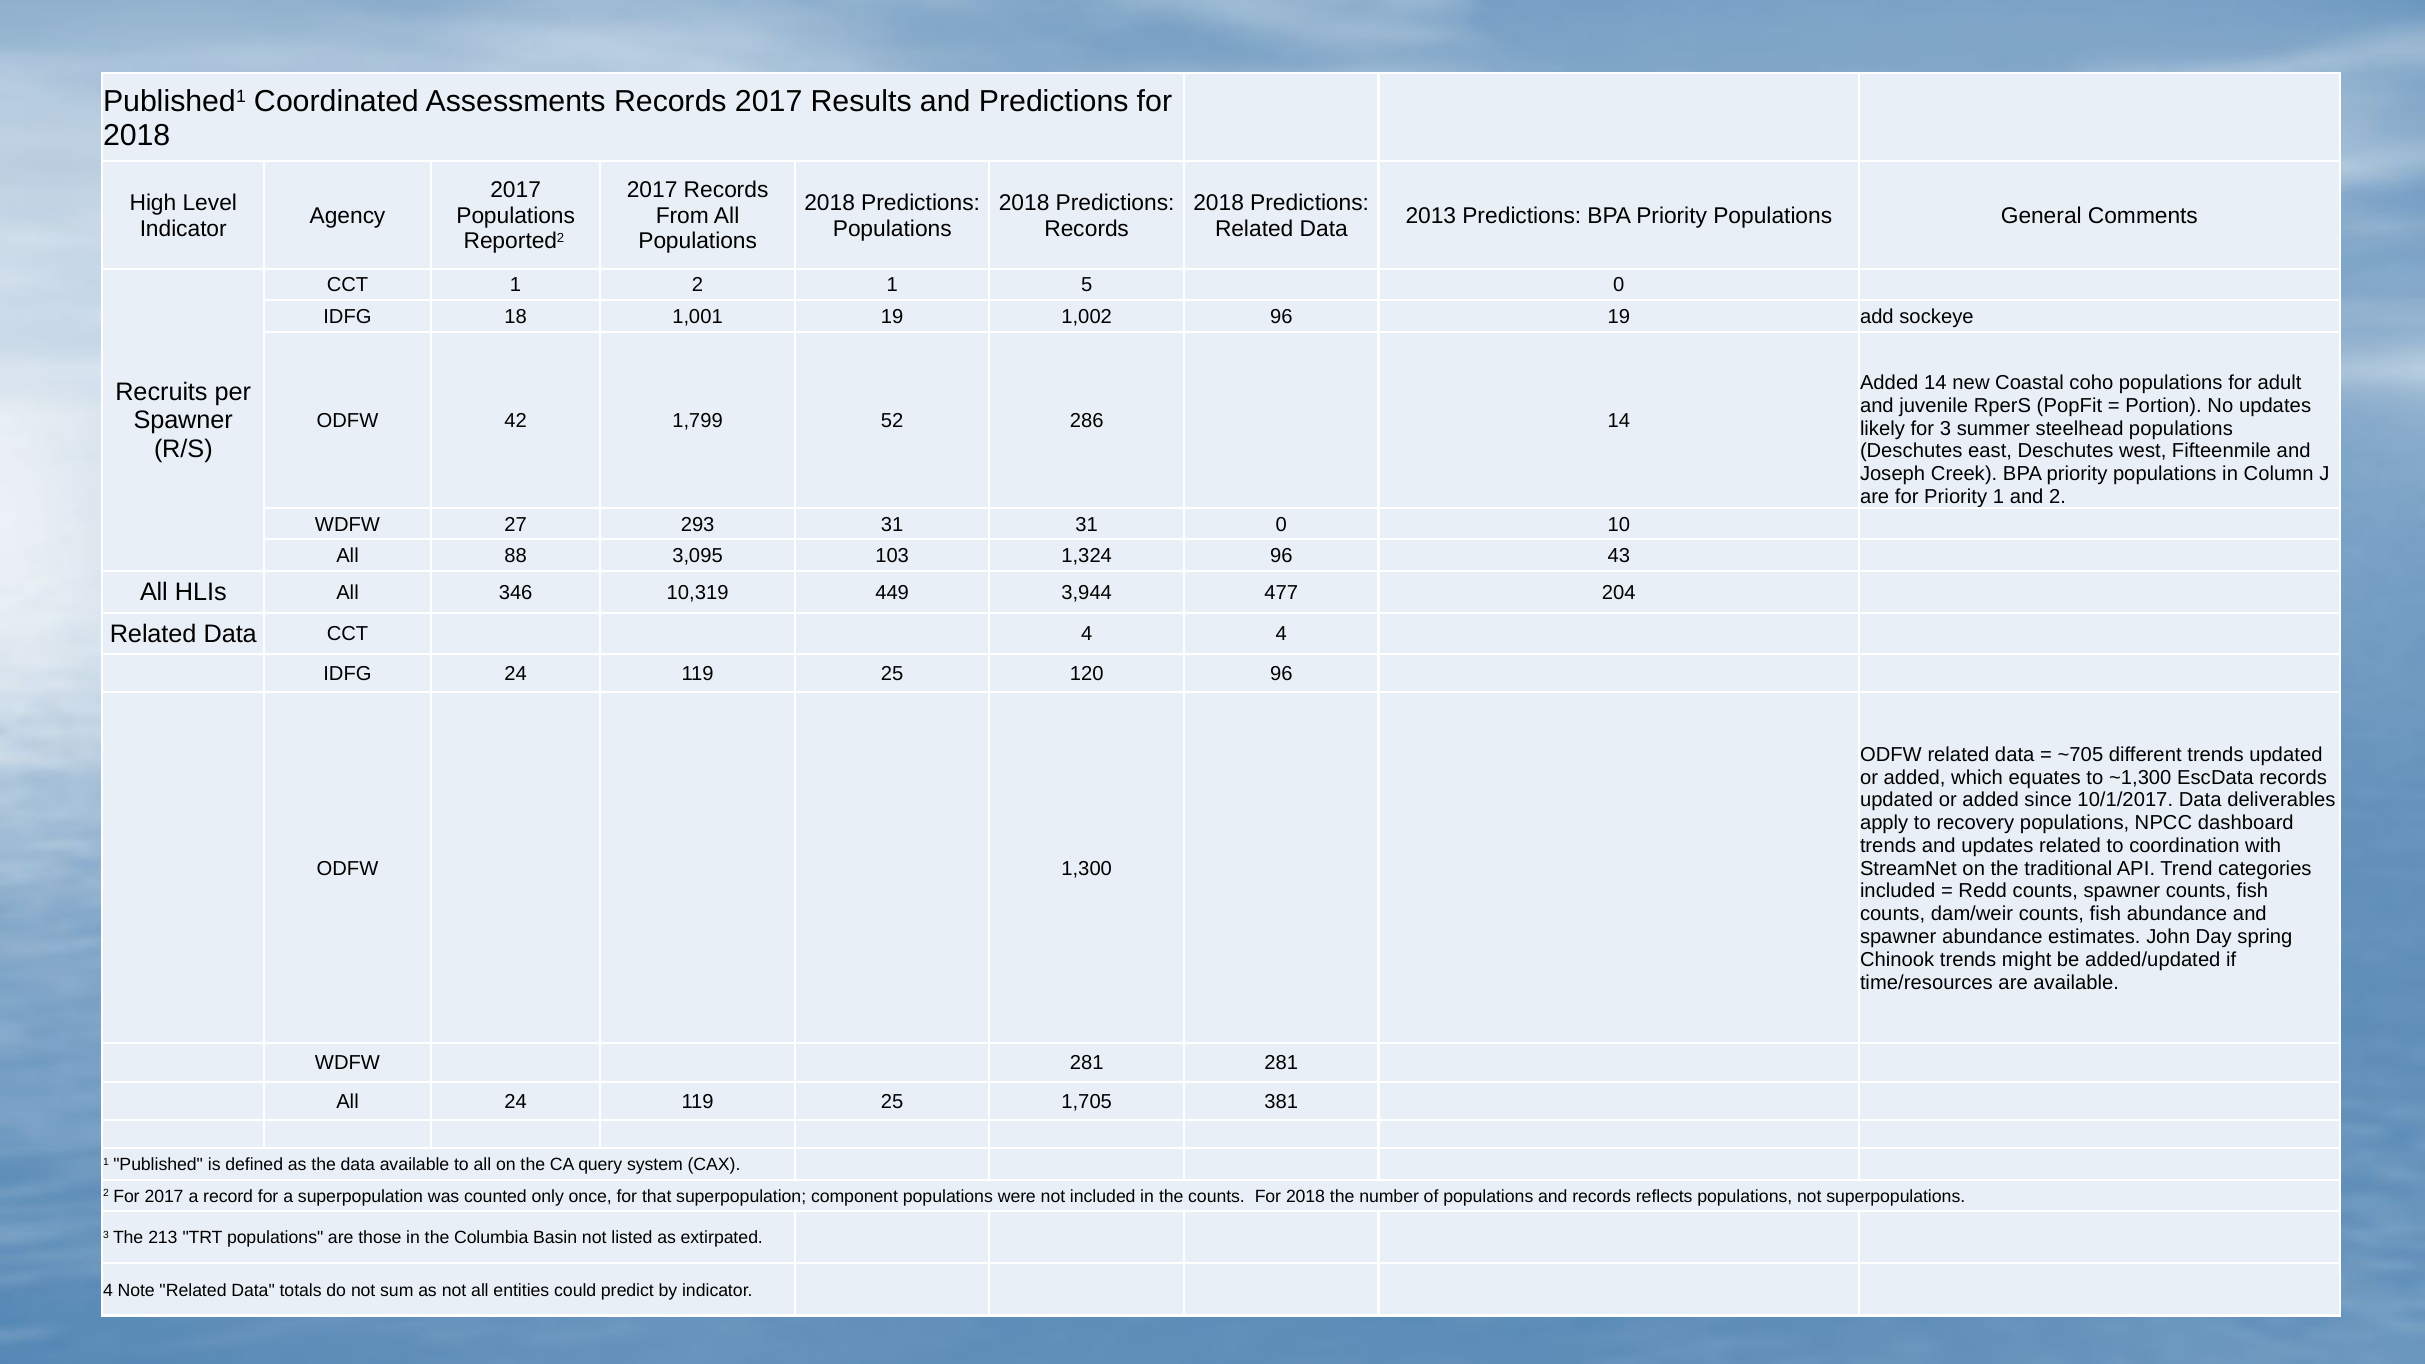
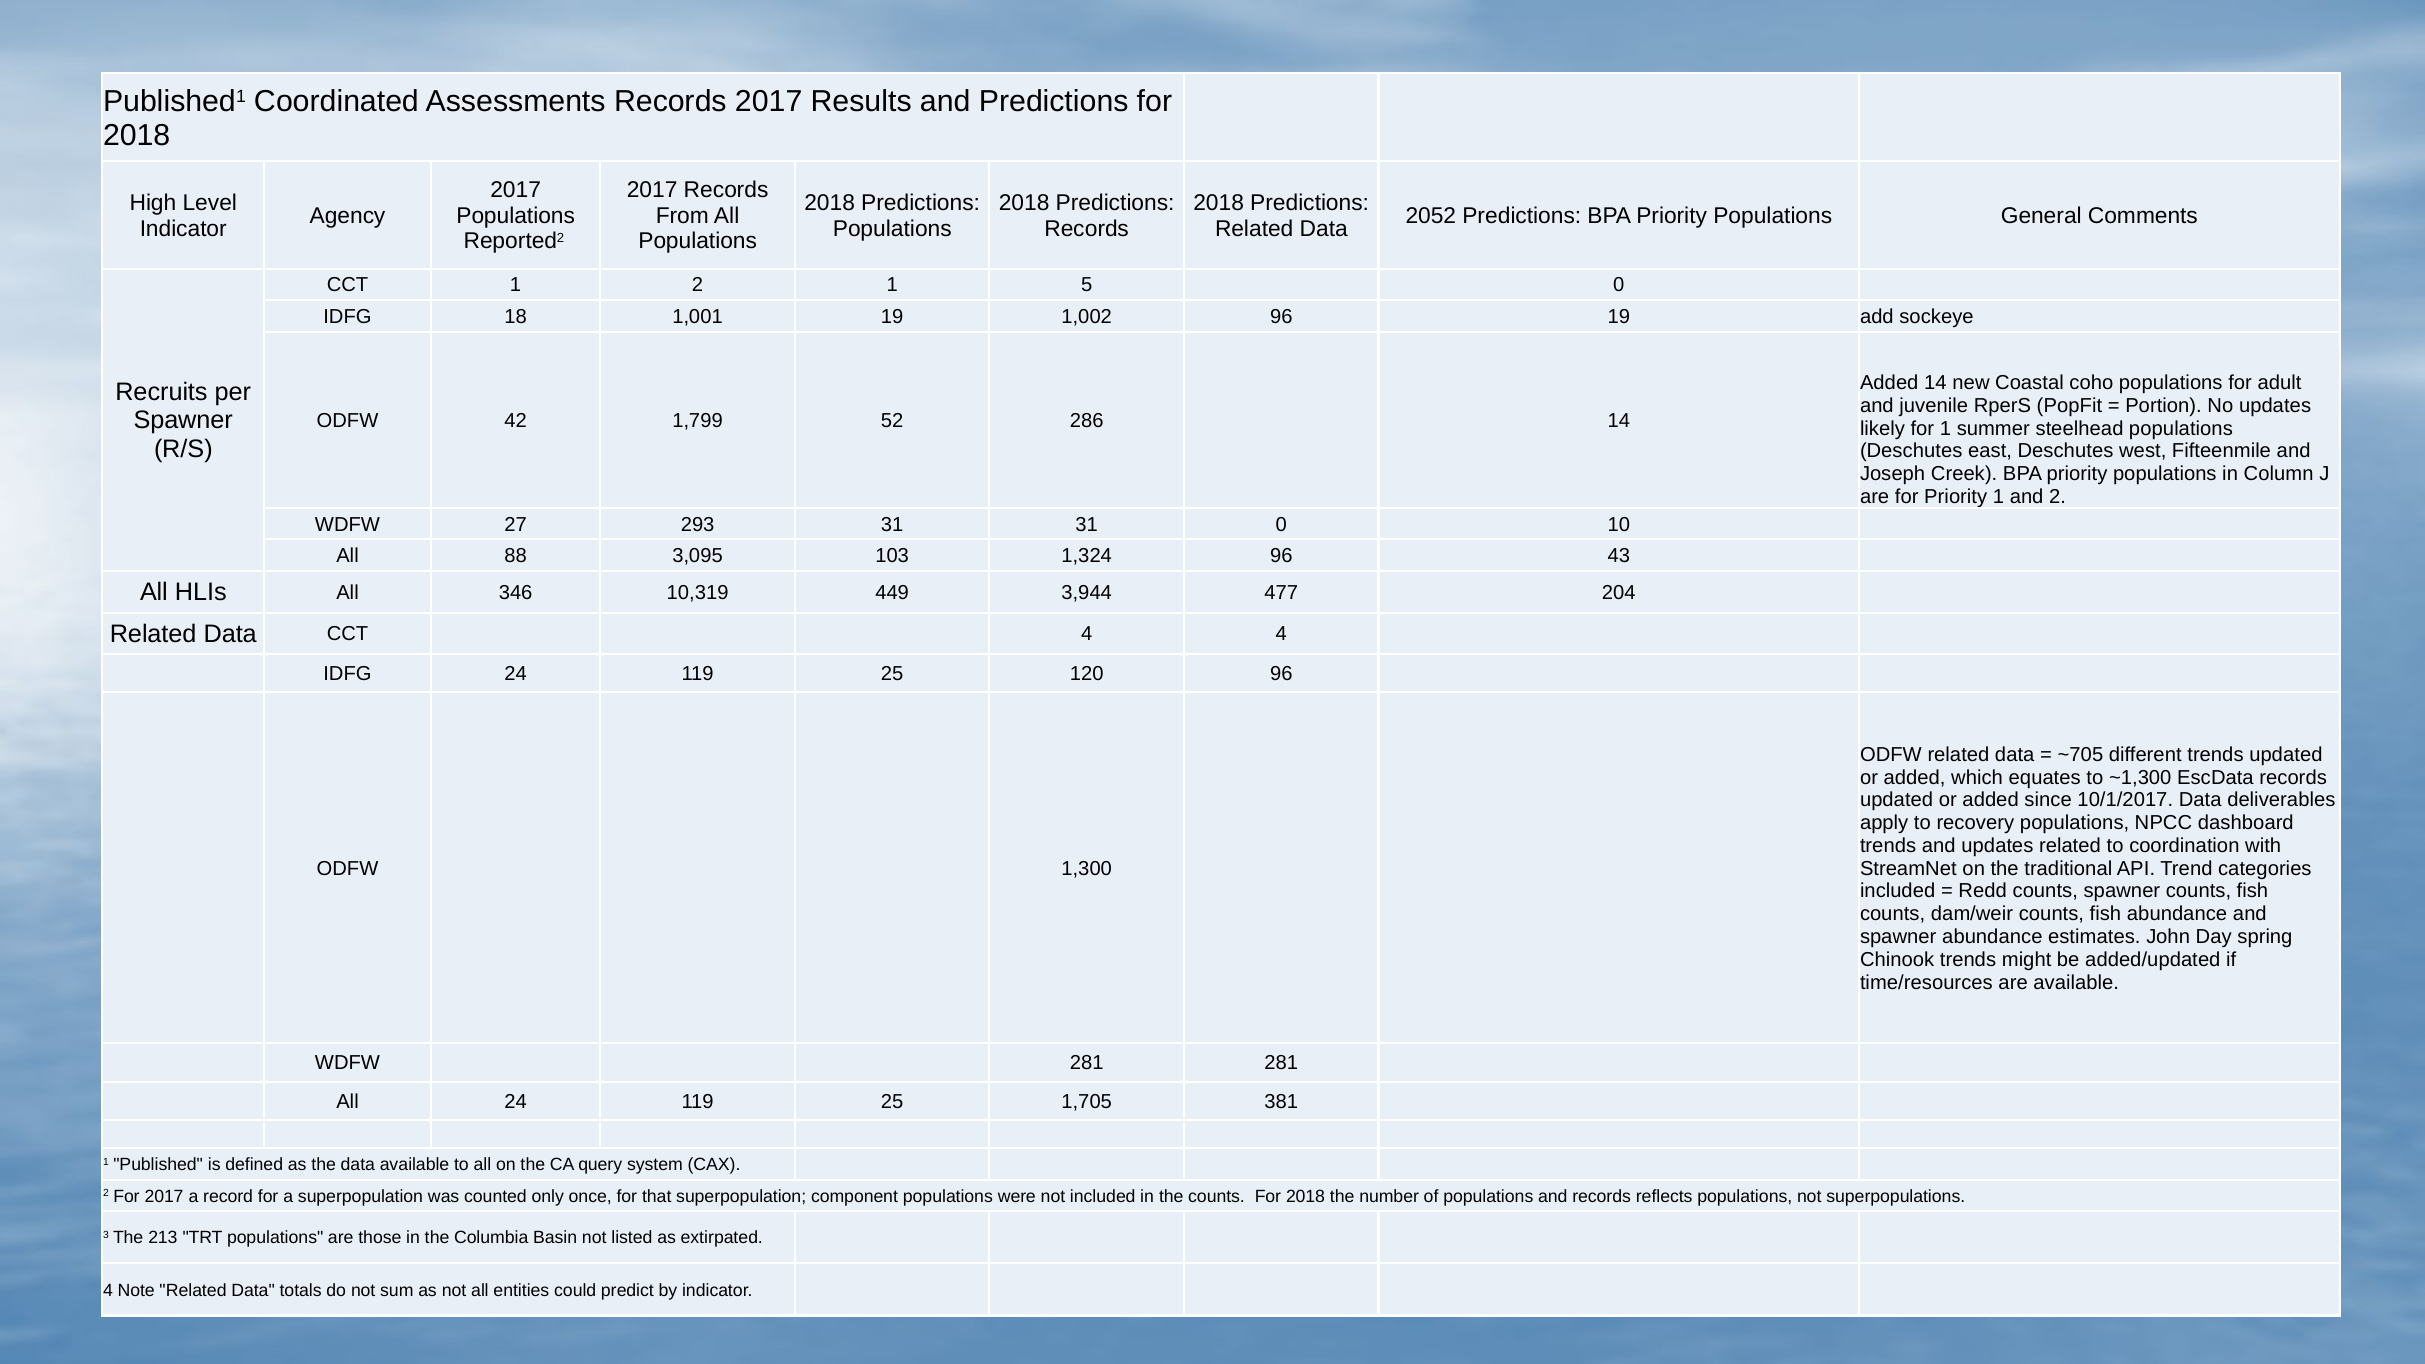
2013: 2013 -> 2052 (1431, 216)
for 3: 3 -> 1 (1946, 429)
